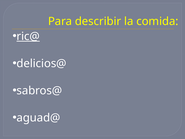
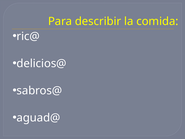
ric@ underline: present -> none (28, 36)
